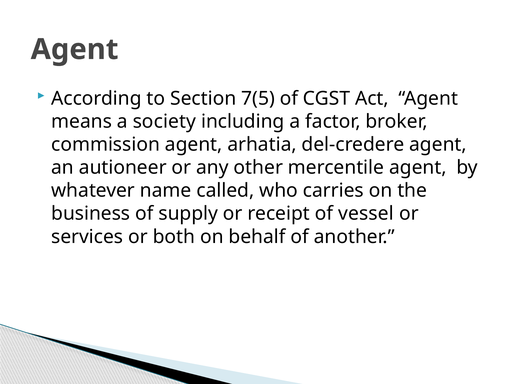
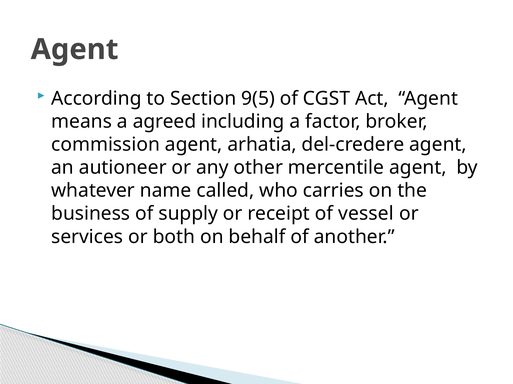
7(5: 7(5 -> 9(5 (258, 99)
society: society -> agreed (164, 122)
